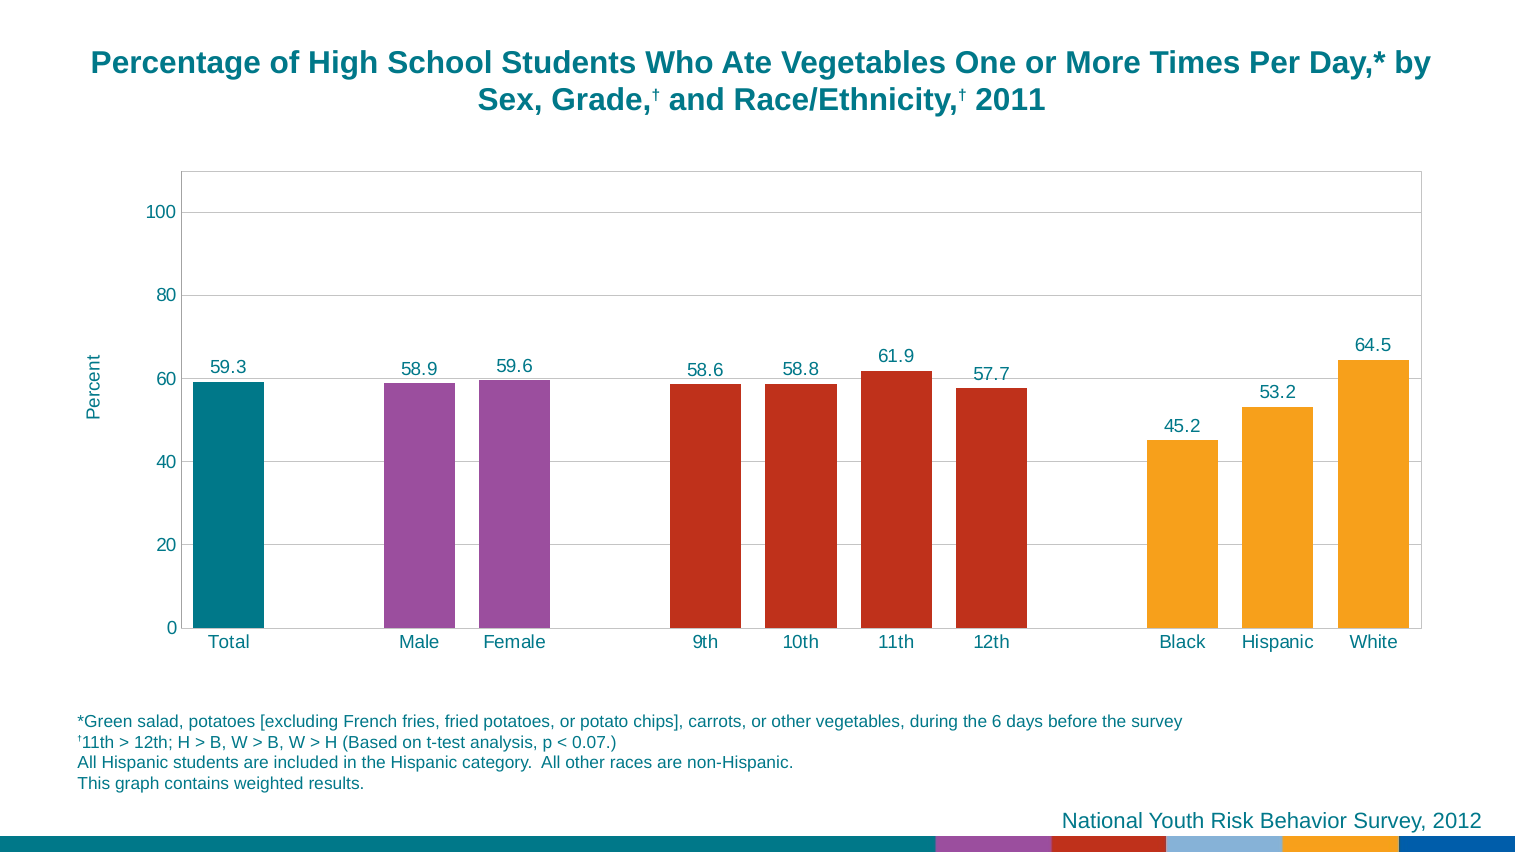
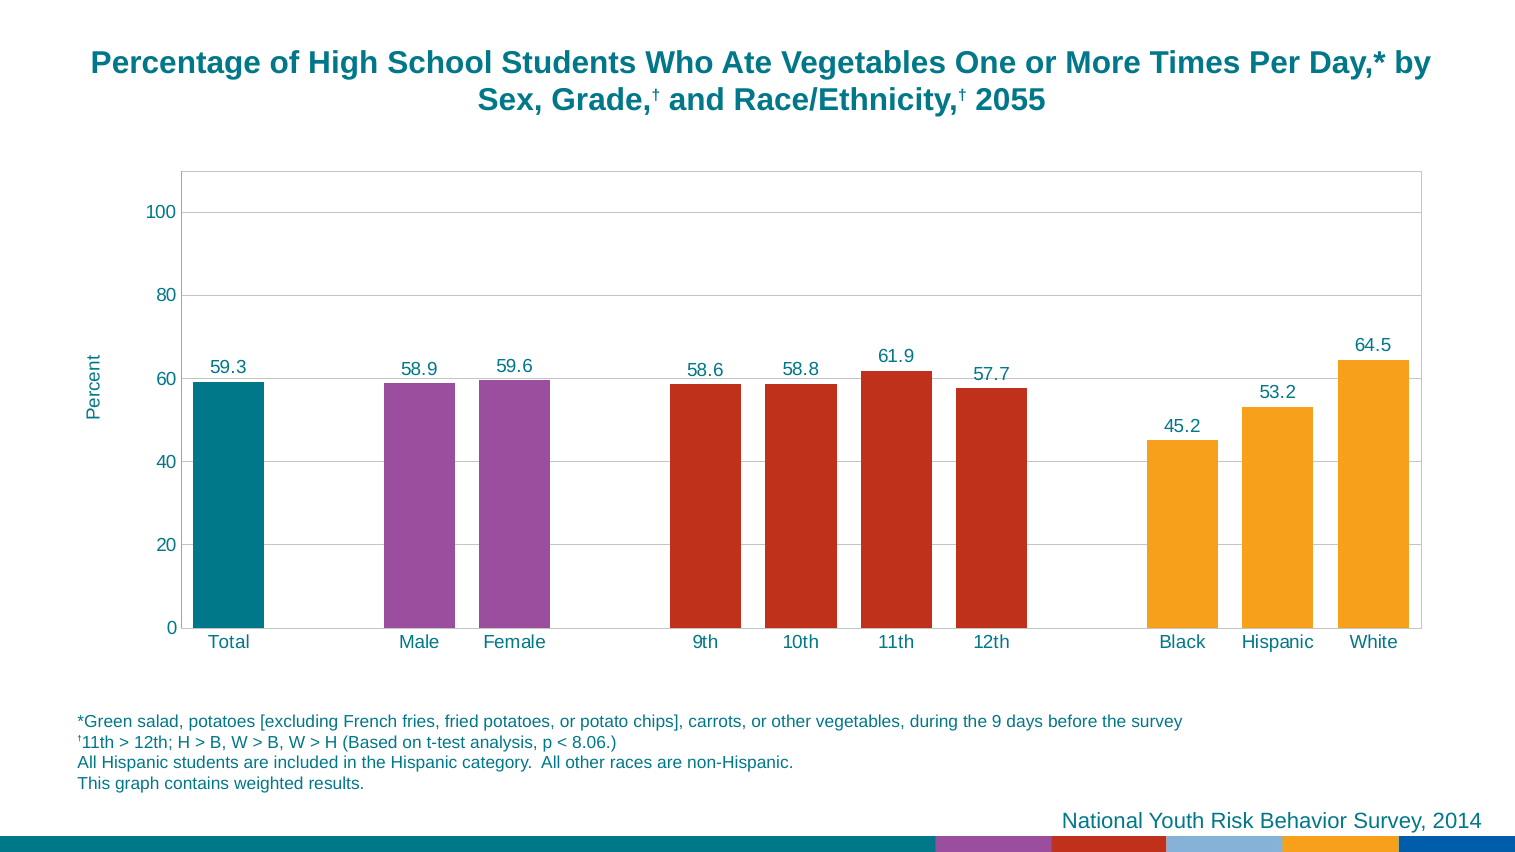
2011: 2011 -> 2055 (1011, 101)
6: 6 -> 9 (997, 722)
0.07: 0.07 -> 8.06 (594, 743)
2012: 2012 -> 2014 (1457, 821)
